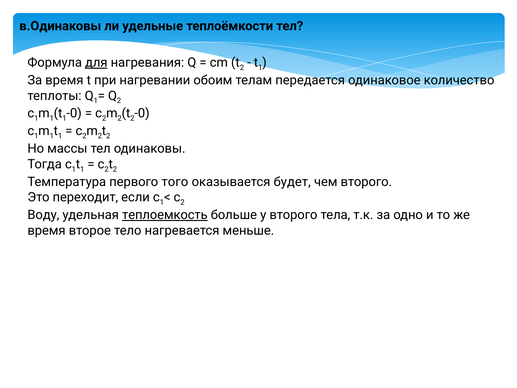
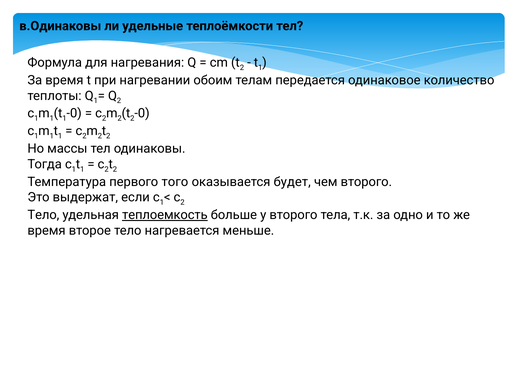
для underline: present -> none (96, 63)
переходит: переходит -> выдержат (85, 197)
Воду: Воду -> Тело (43, 215)
